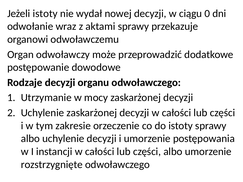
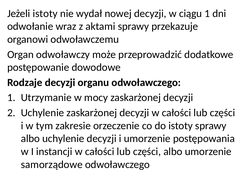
ciągu 0: 0 -> 1 (207, 13)
rozstrzygnięte: rozstrzygnięte -> samorządowe (52, 165)
